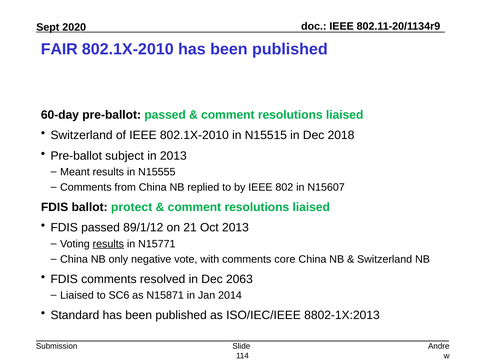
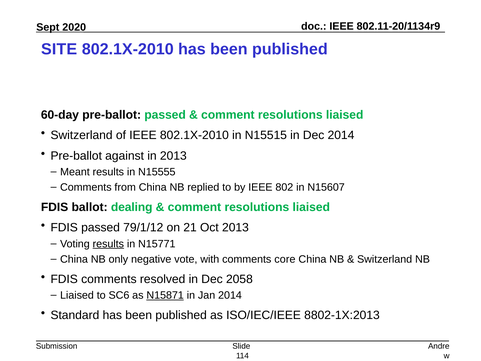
FAIR: FAIR -> SITE (59, 49)
Dec 2018: 2018 -> 2014 (341, 135)
subject: subject -> against (125, 156)
protect: protect -> dealing (132, 207)
89/1/12: 89/1/12 -> 79/1/12 (143, 227)
2063: 2063 -> 2058 (239, 279)
N15871 underline: none -> present (165, 295)
